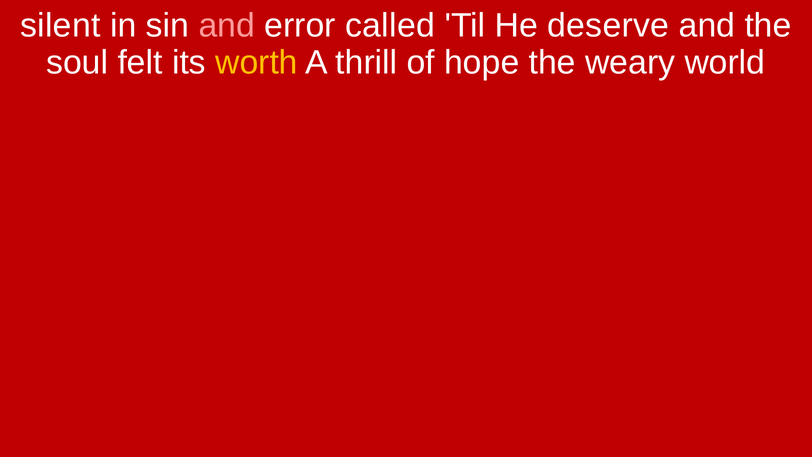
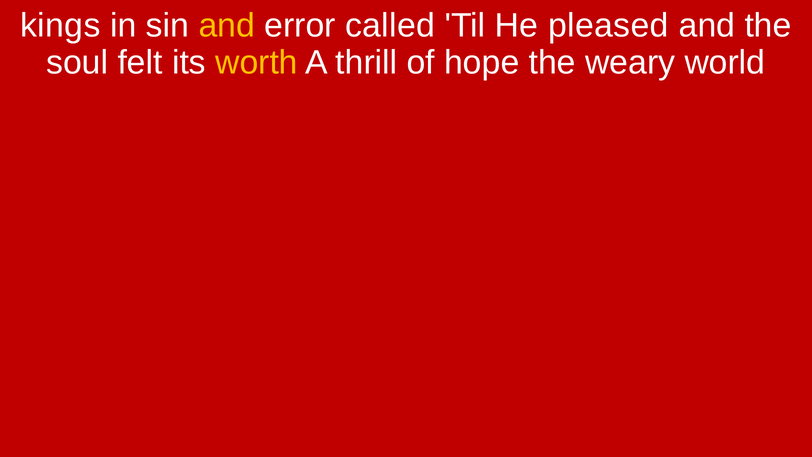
silent: silent -> kings (60, 26)
and colour: pink -> yellow (227, 26)
deserve: deserve -> pleased (608, 26)
